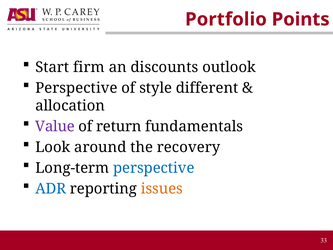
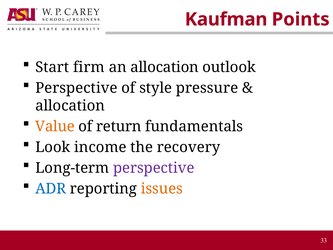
Portfolio: Portfolio -> Kaufman (226, 19)
an discounts: discounts -> allocation (165, 67)
different: different -> pressure (207, 88)
Value colour: purple -> orange (55, 126)
around: around -> income (100, 147)
perspective colour: blue -> purple (154, 168)
